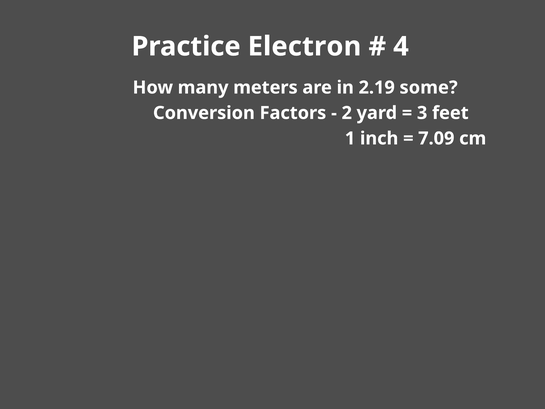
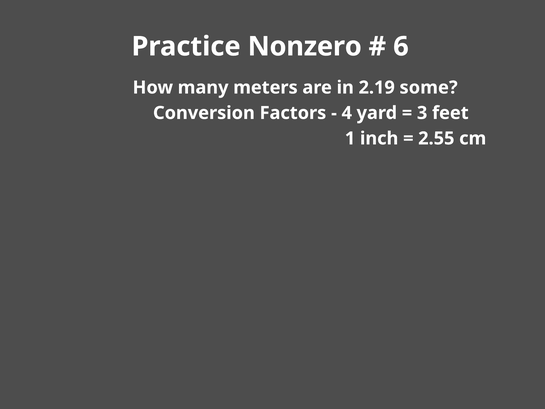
Electron: Electron -> Nonzero (305, 46)
4: 4 -> 6 (401, 46)
2: 2 -> 4 (347, 113)
7.09: 7.09 -> 2.55 (436, 138)
